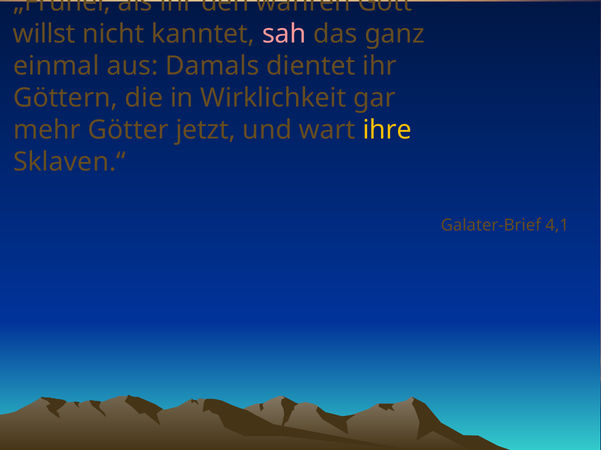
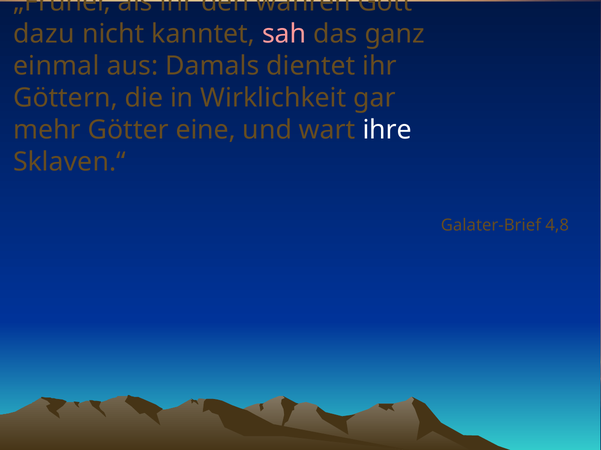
willst: willst -> dazu (44, 34)
jetzt: jetzt -> eine (206, 130)
ihre colour: yellow -> white (387, 130)
4,1: 4,1 -> 4,8 (557, 225)
